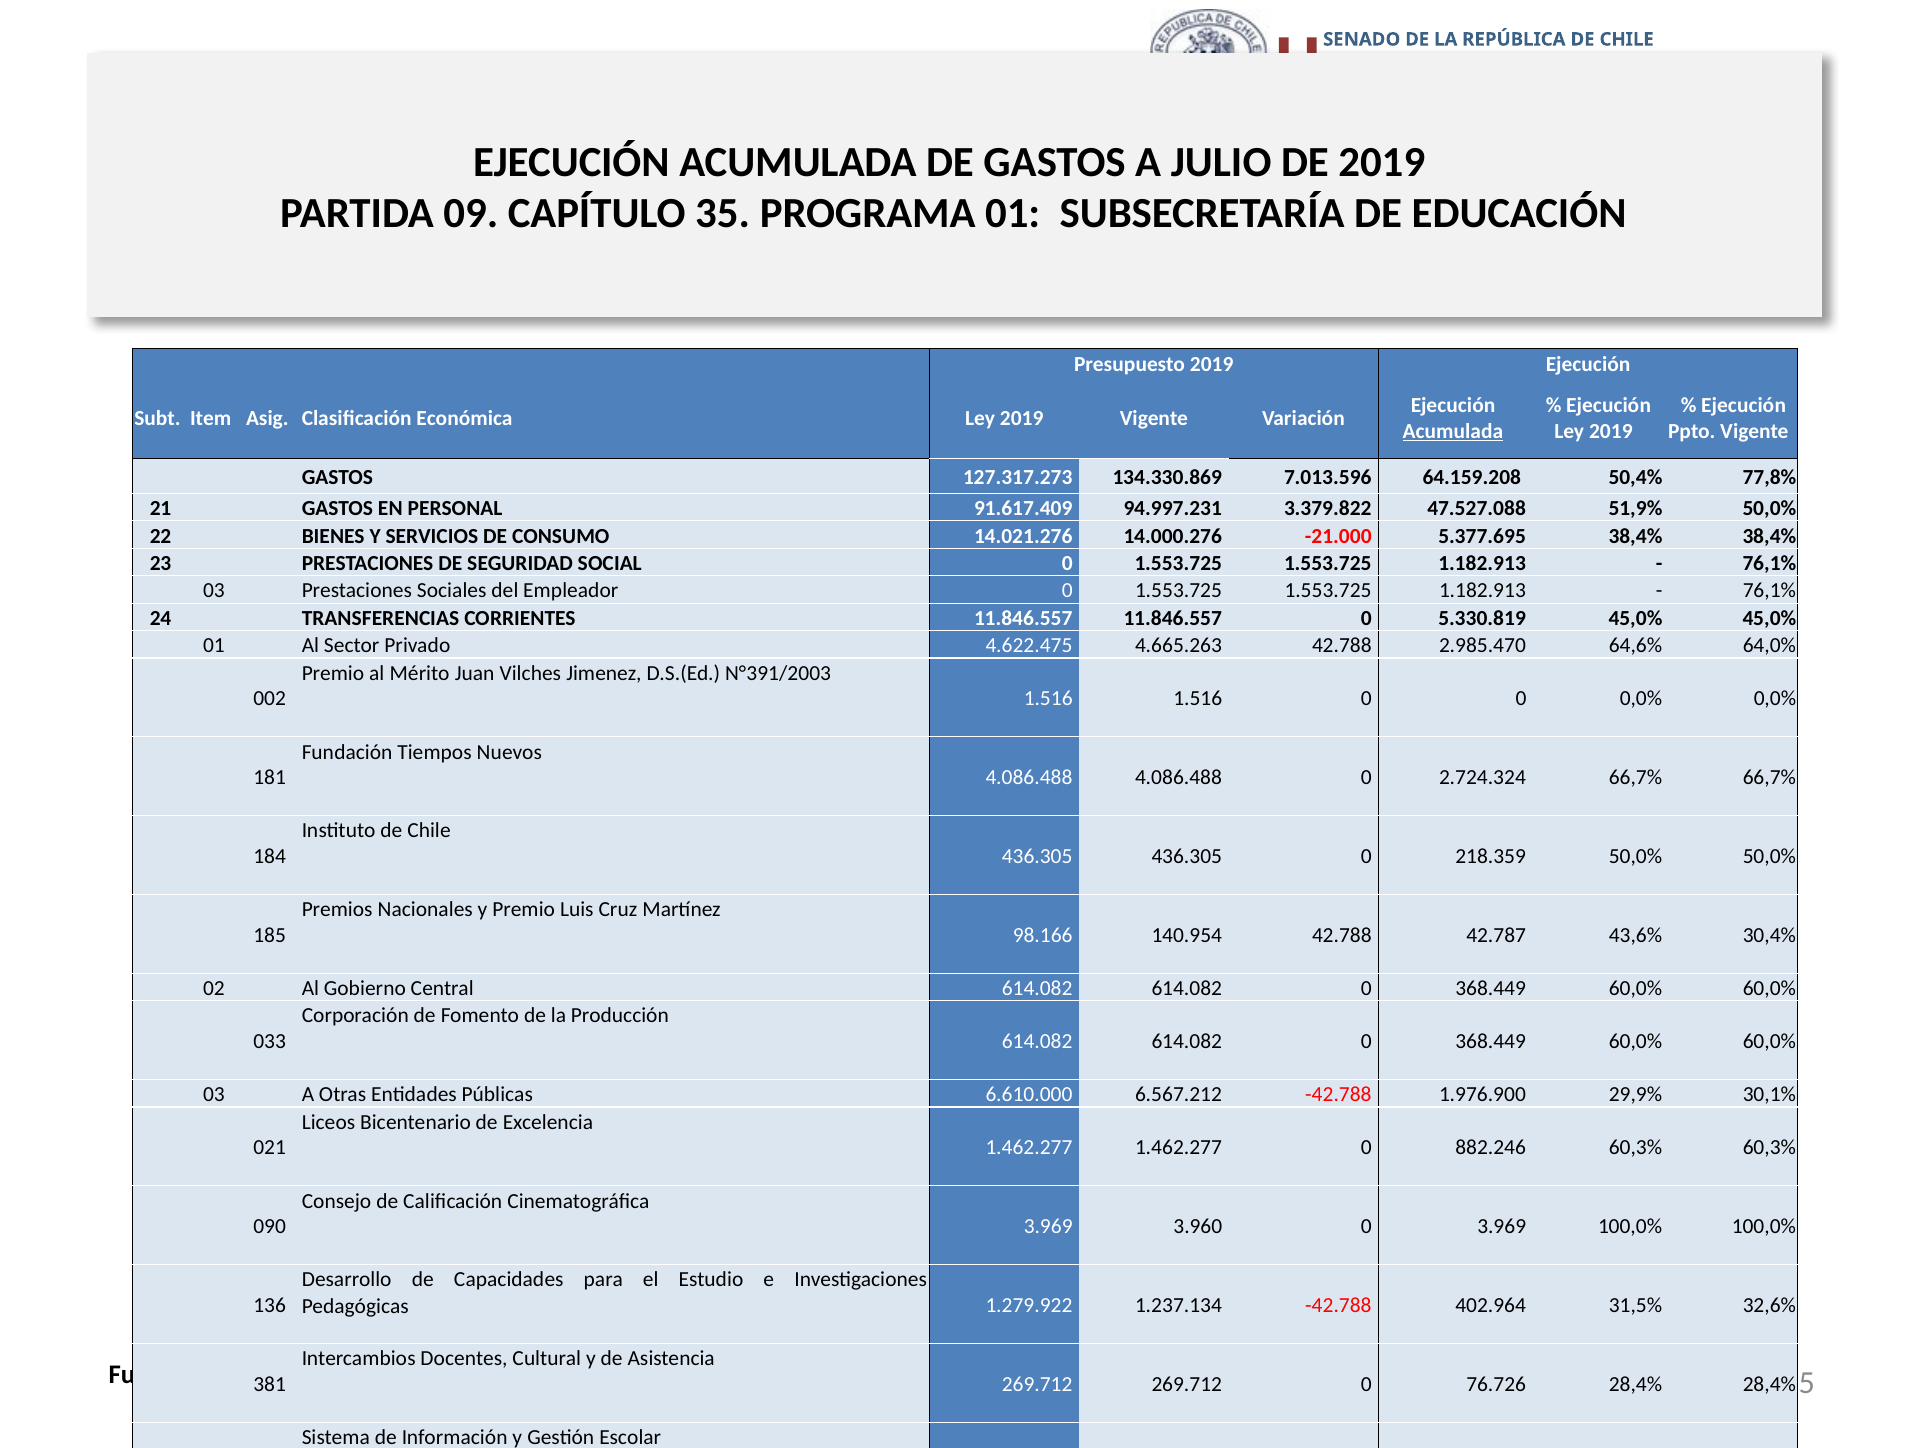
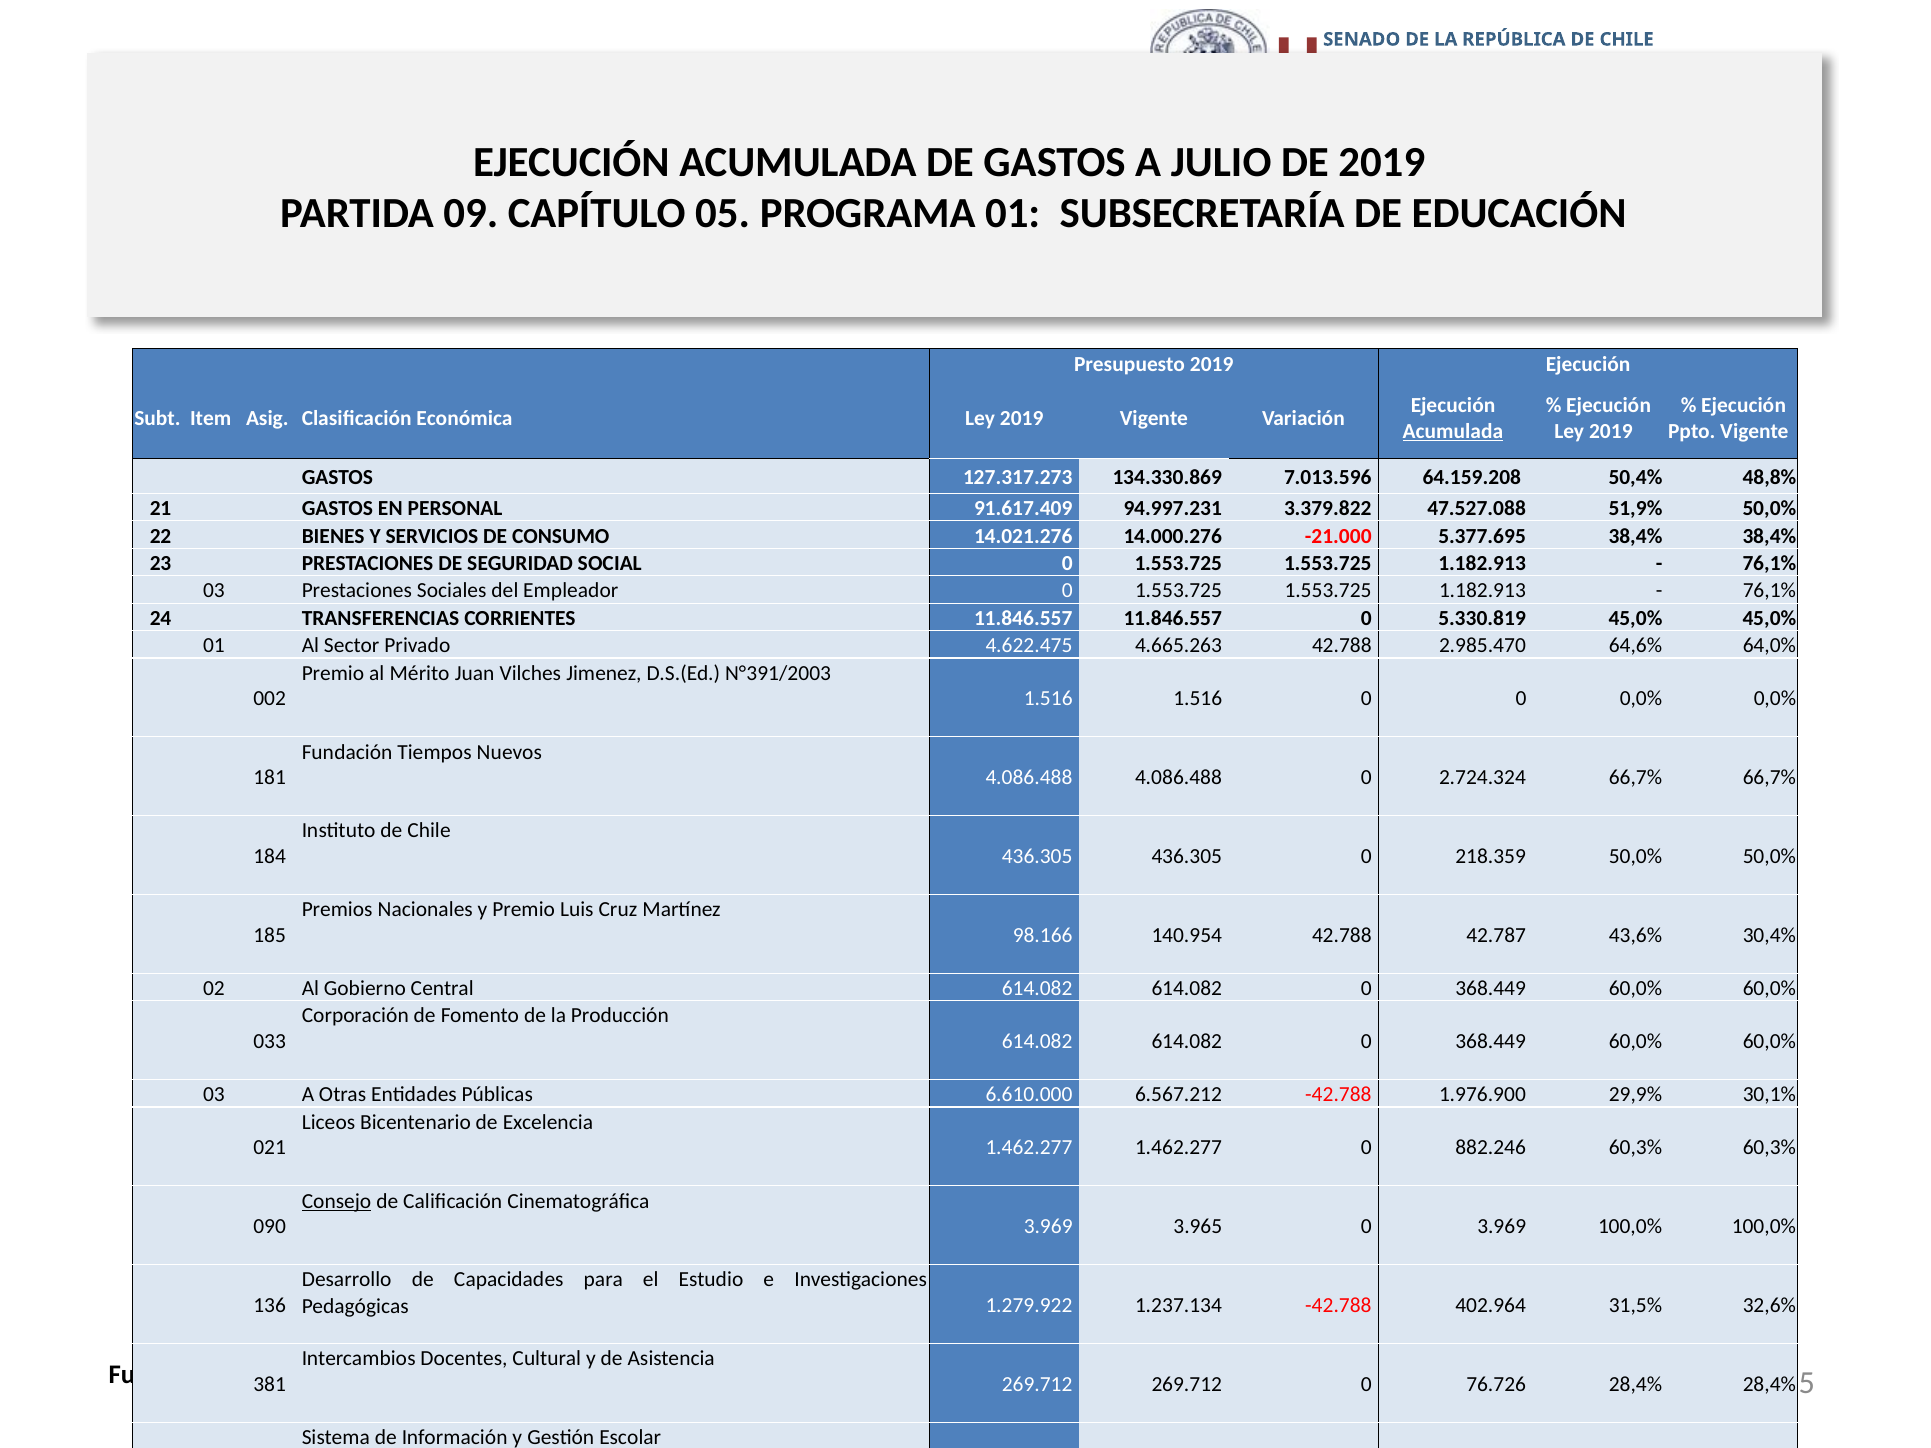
CAPÍTULO 35: 35 -> 05 (723, 213)
77,8%: 77,8% -> 48,8% (1769, 477)
Consejo underline: none -> present (337, 1201)
3.960: 3.960 -> 3.965 (1198, 1227)
